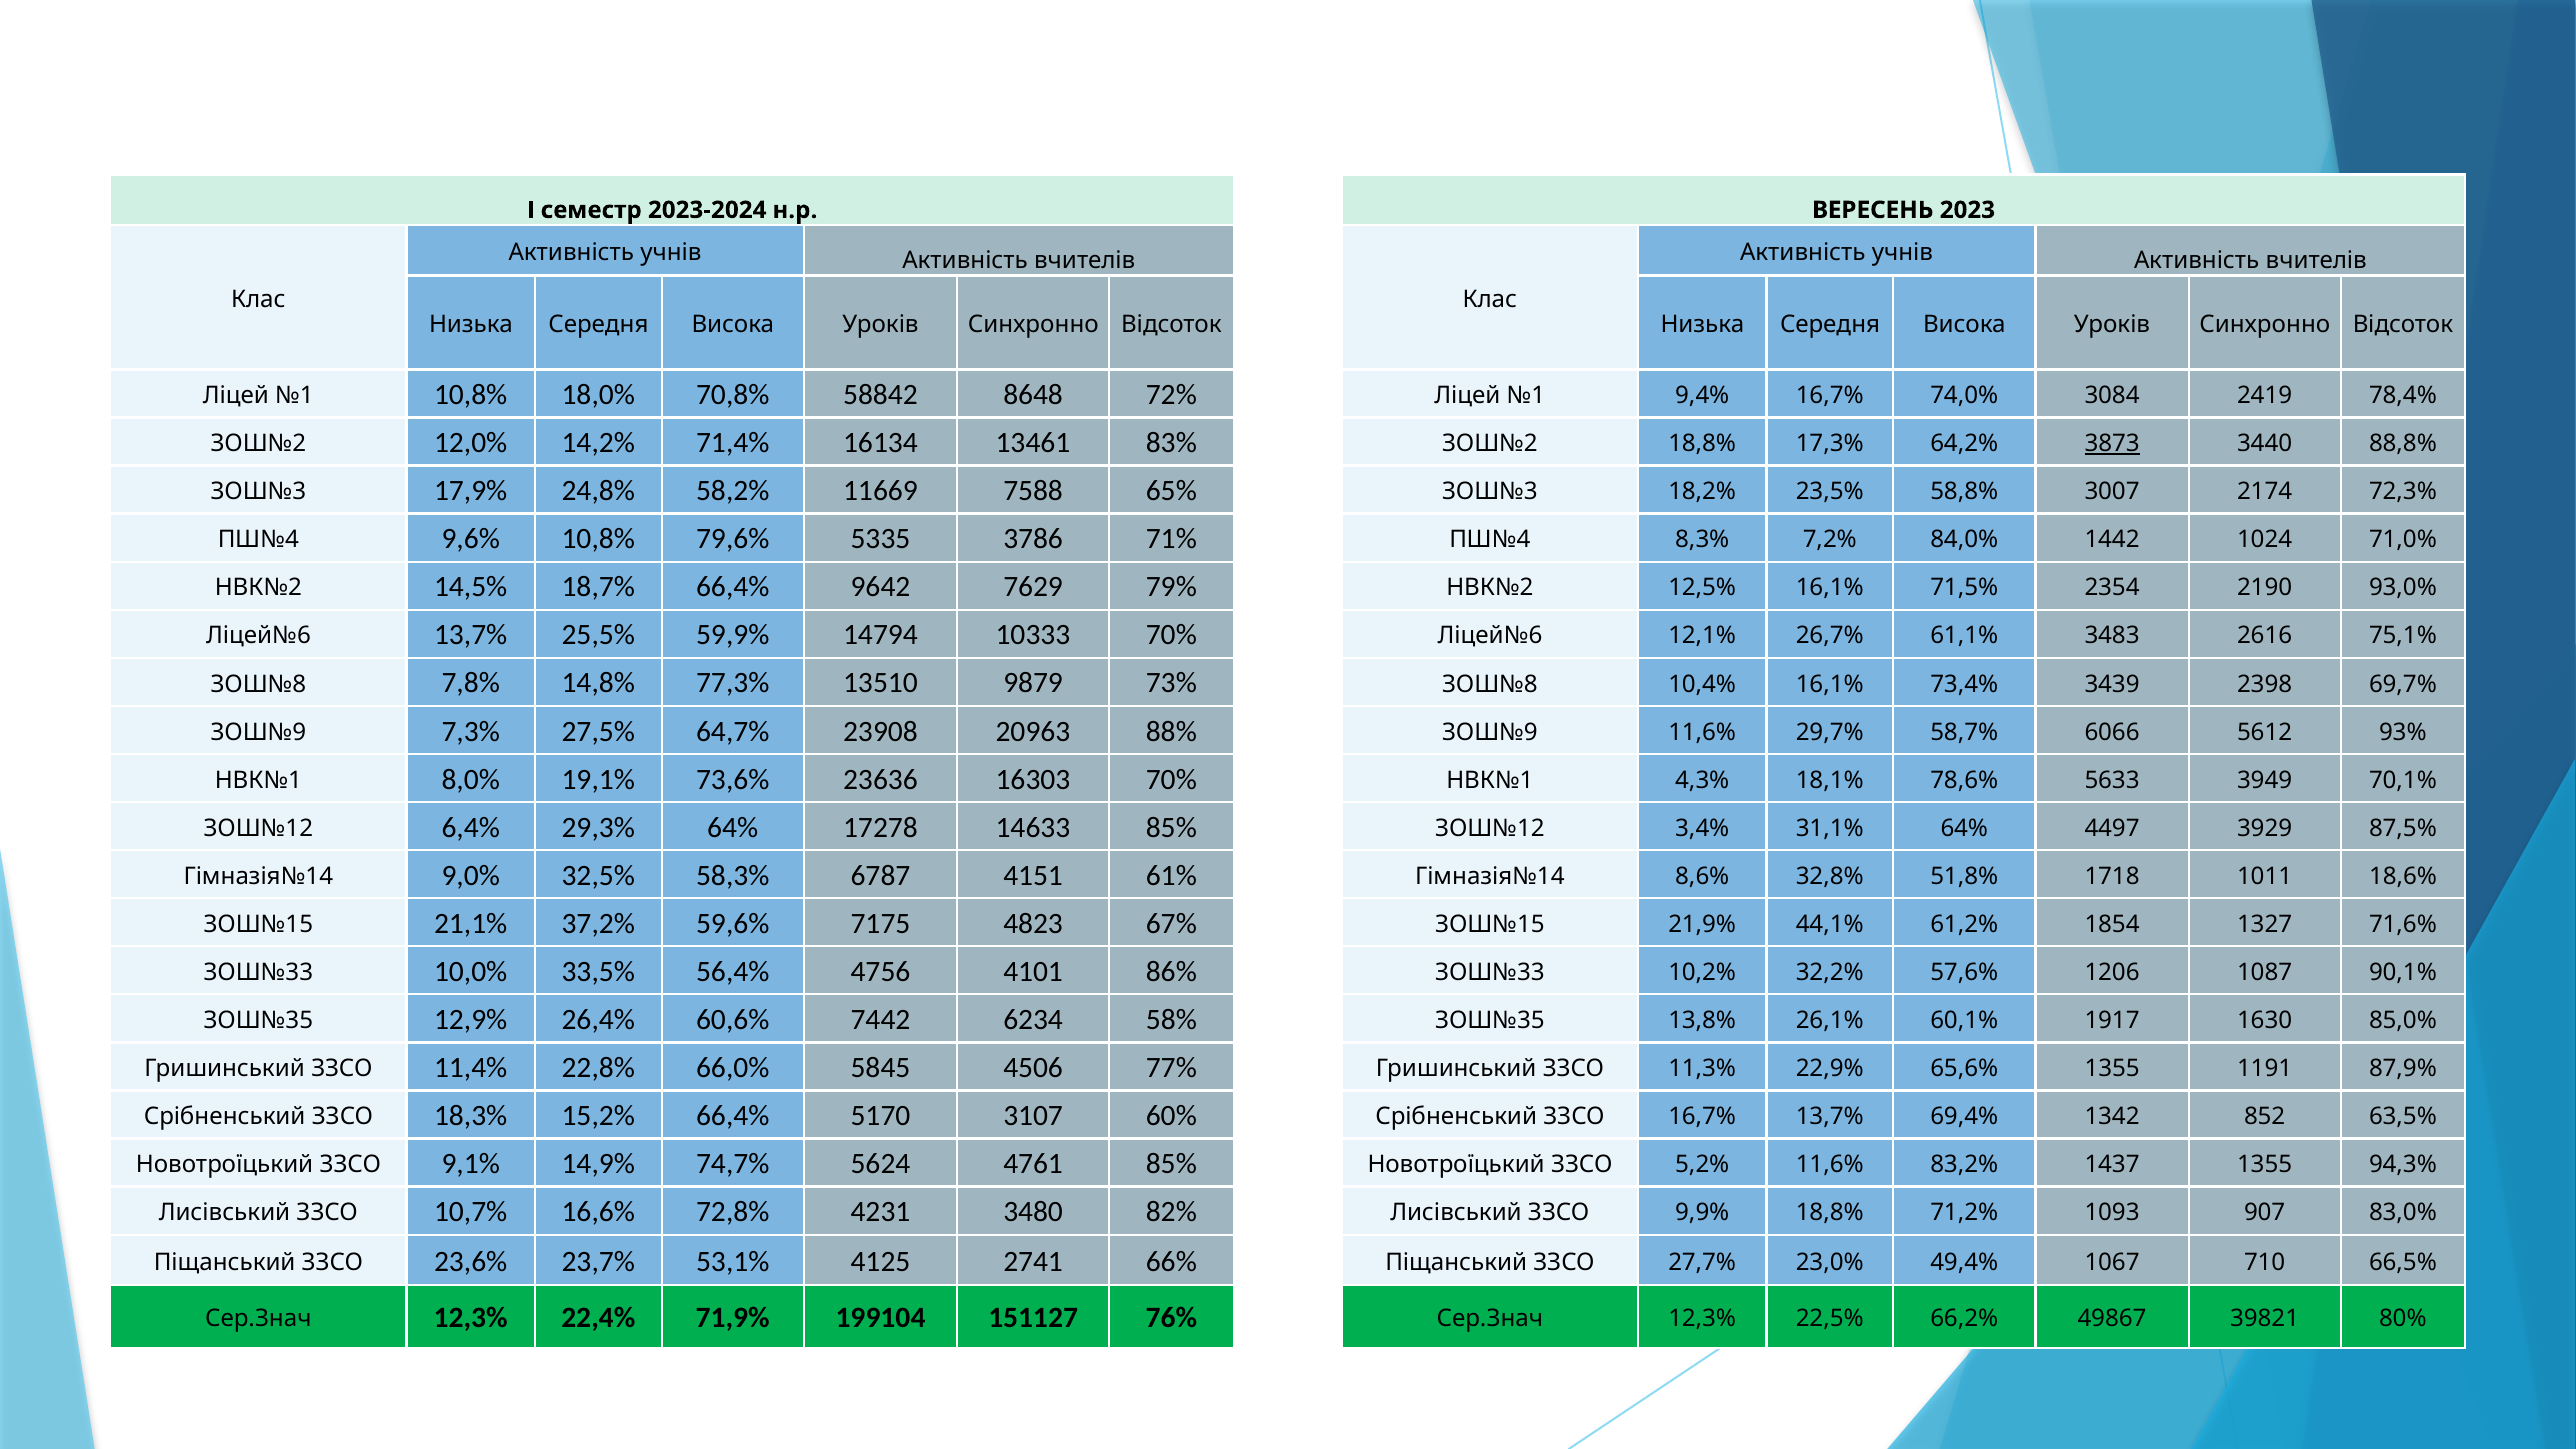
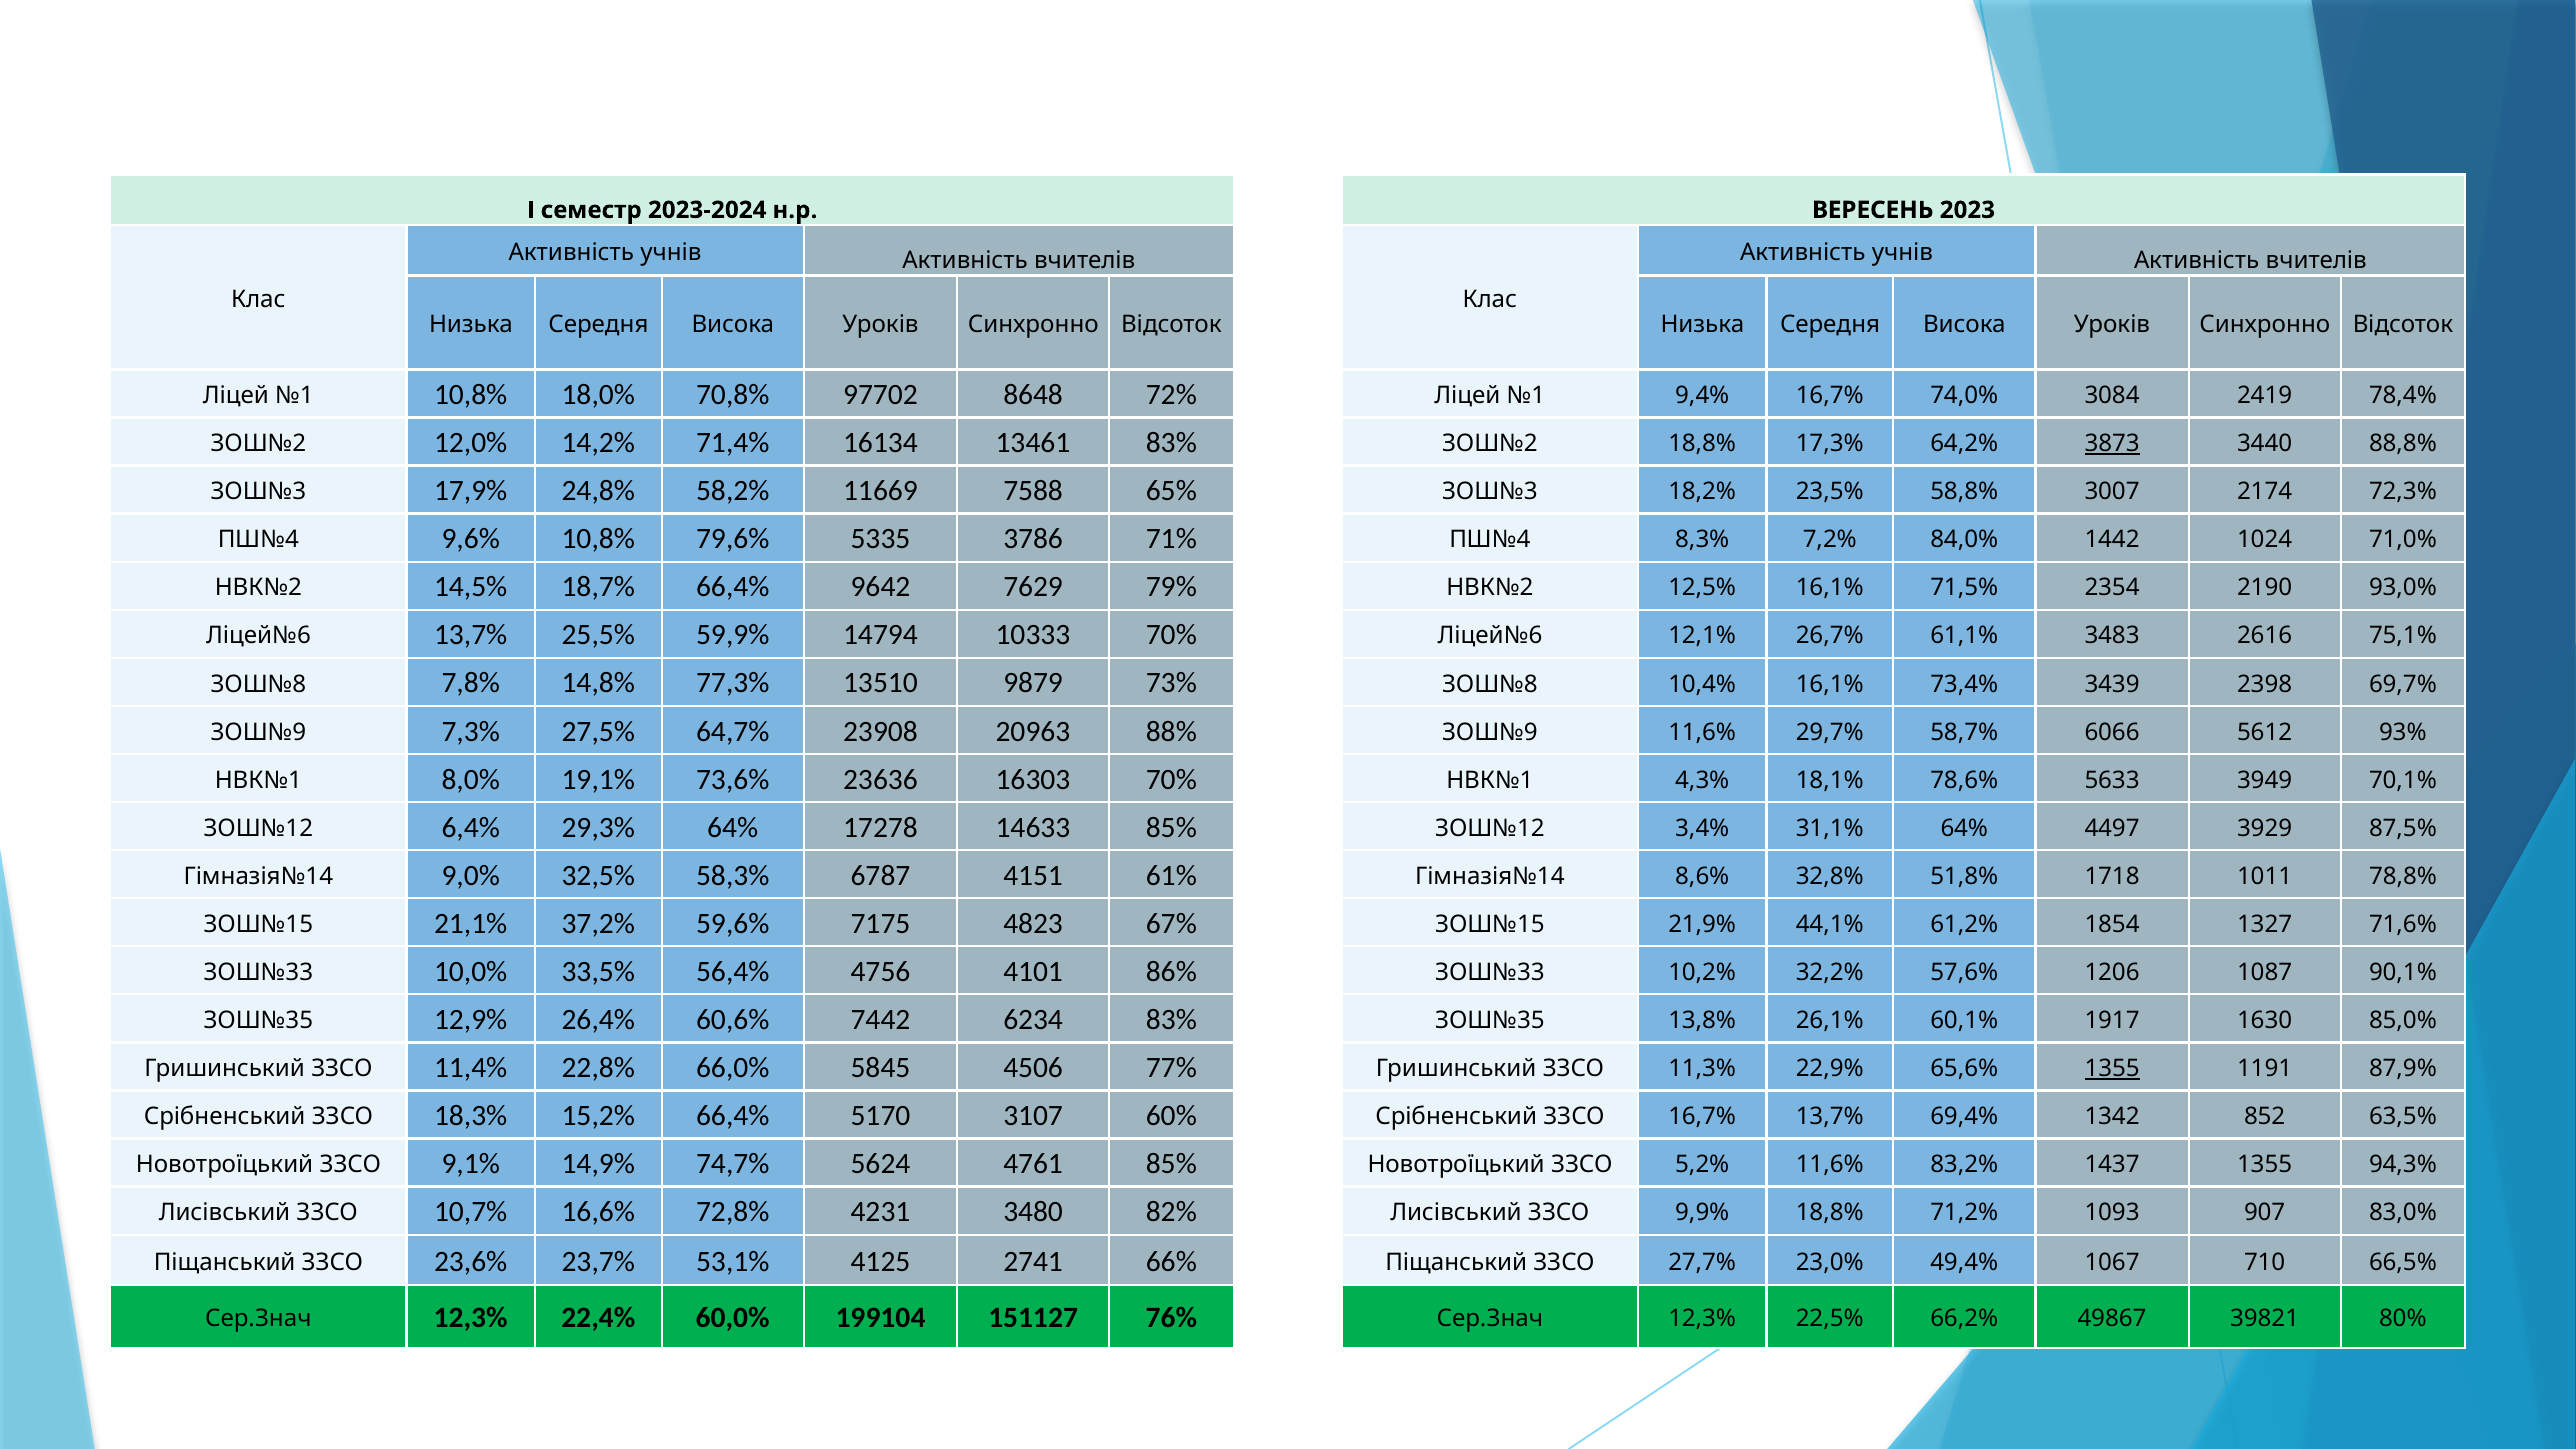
58842: 58842 -> 97702 (880, 395)
18,6%: 18,6% -> 78,8% (2403, 876)
6234 58%: 58% -> 83% (1171, 1020)
1355 underline: none -> present (2112, 1069)
71,9%: 71,9% -> 60,0% (733, 1318)
